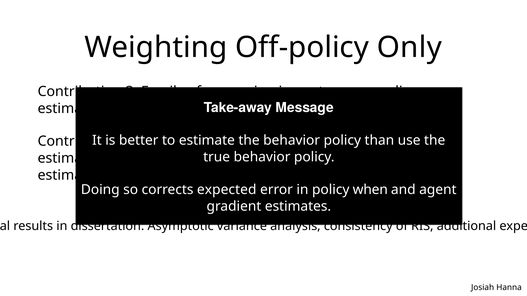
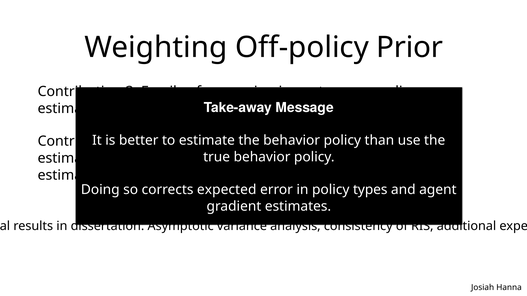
Only: Only -> Prior (410, 47)
when: when -> types (370, 190)
